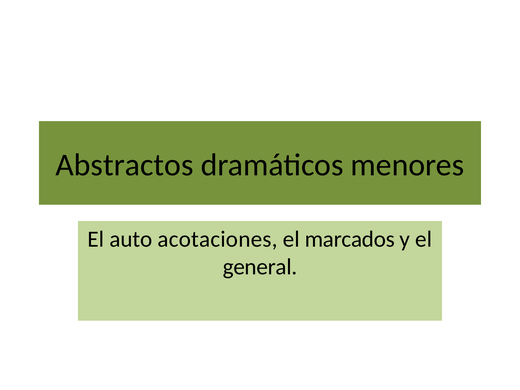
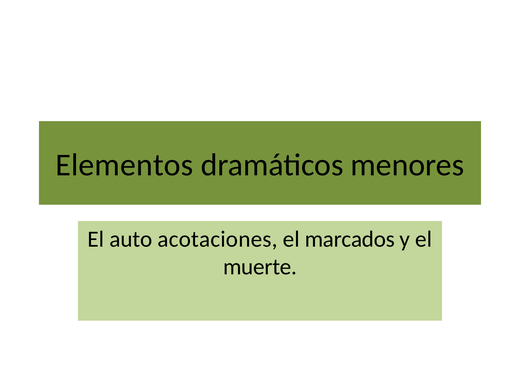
Abstractos: Abstractos -> Elementos (124, 165)
general: general -> muerte (260, 267)
